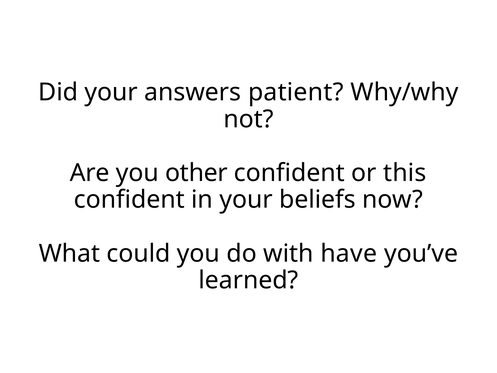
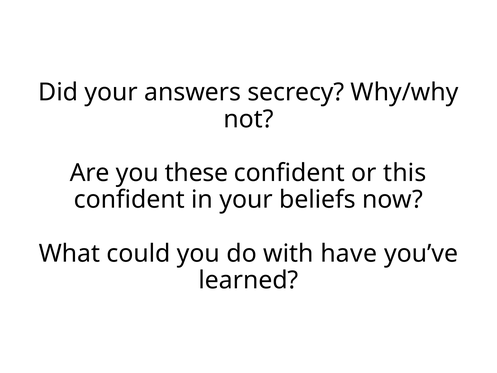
patient: patient -> secrecy (296, 92)
other: other -> these (196, 173)
